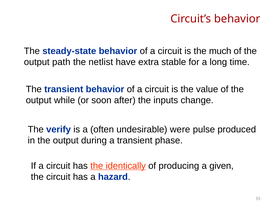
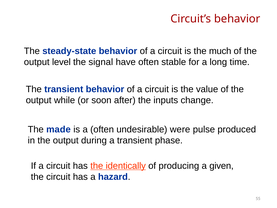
path: path -> level (61, 62)
netlist: netlist -> signal (101, 62)
have extra: extra -> often (149, 62)
verify: verify -> made (58, 129)
